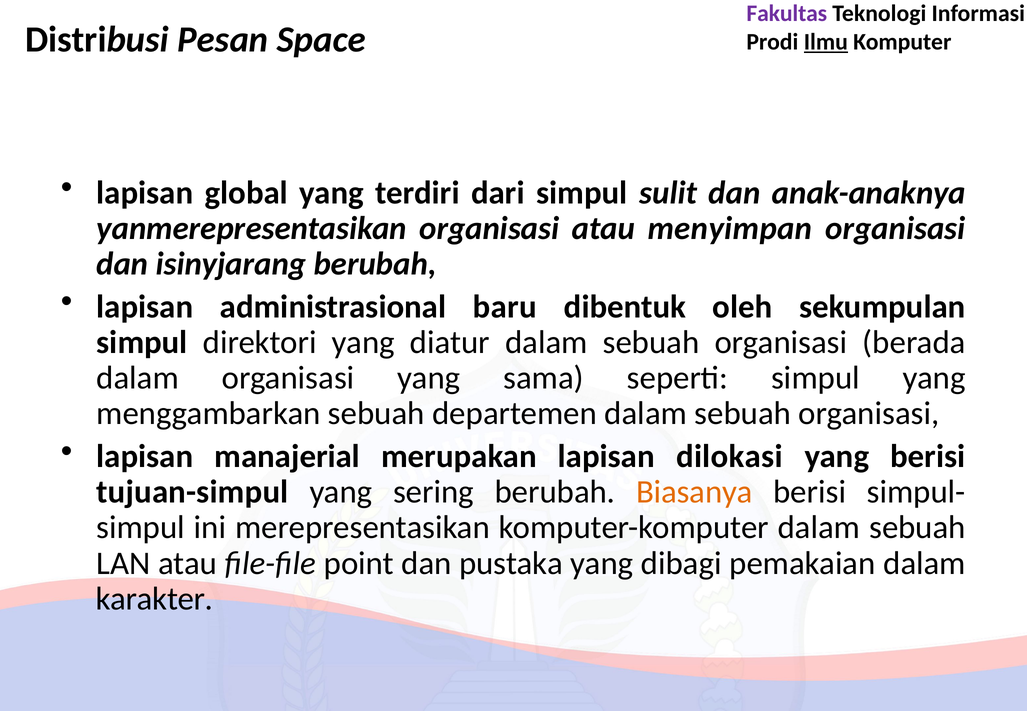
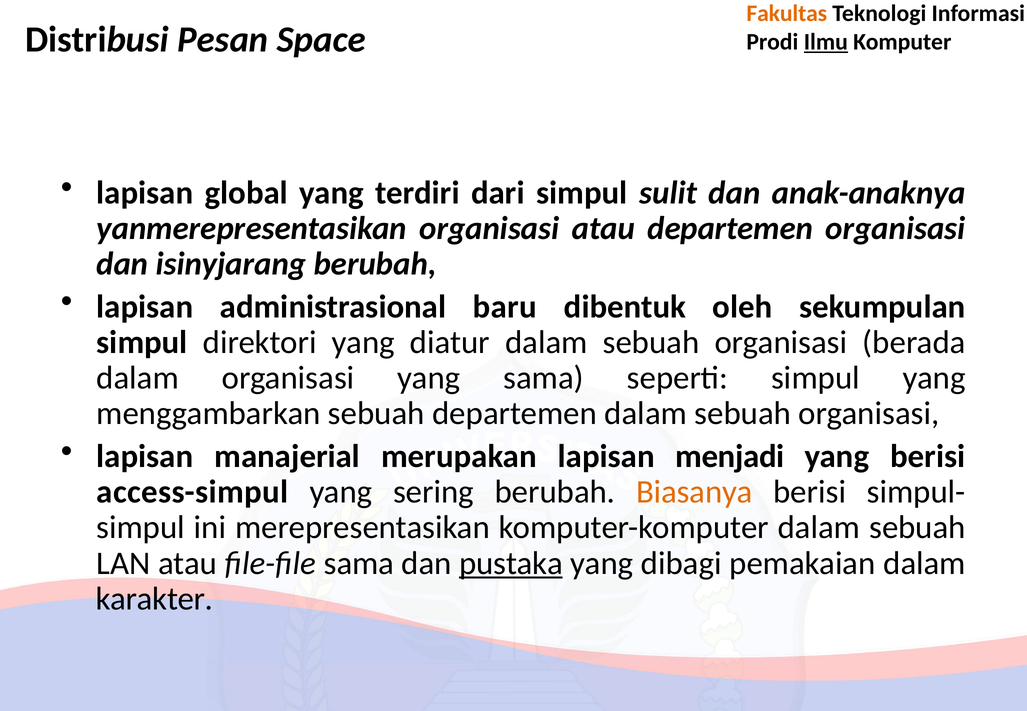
Fakultas colour: purple -> orange (787, 13)
atau menyimpan: menyimpan -> departemen (730, 228)
dilokasi: dilokasi -> menjadi (730, 457)
tujuan-simpul: tujuan-simpul -> access-simpul (192, 492)
file-file point: point -> sama (359, 563)
pustaka underline: none -> present (511, 563)
